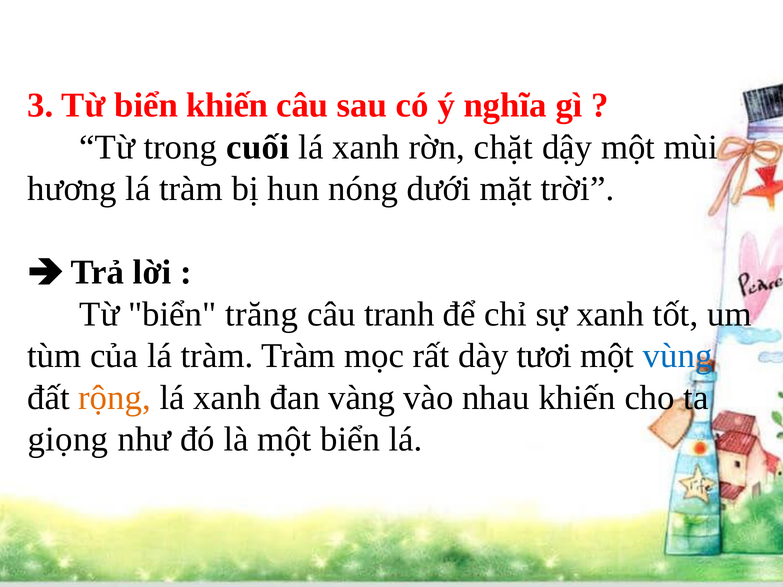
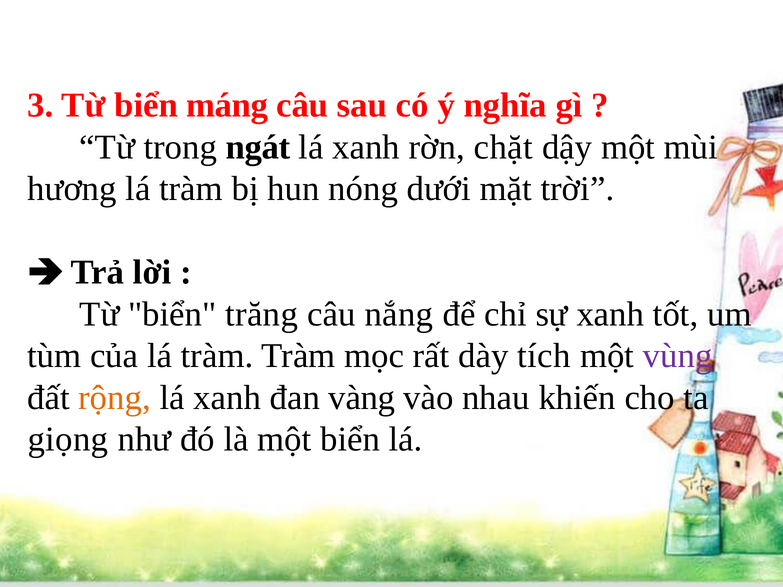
biển khiến: khiến -> máng (227, 105)
cuối: cuối -> ngát (258, 147)
tranh: tranh -> nắng (399, 314)
tươi: tươi -> tích (544, 356)
vùng colour: blue -> purple (678, 356)
